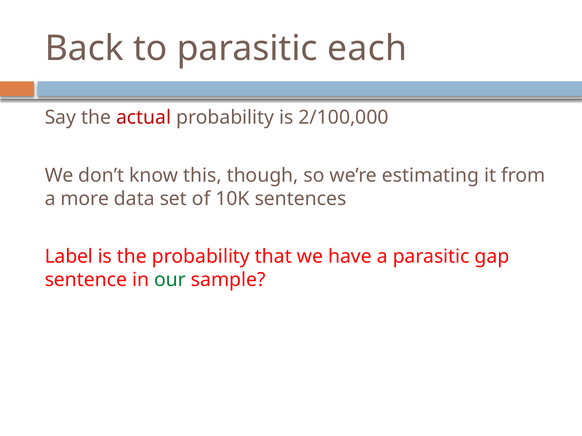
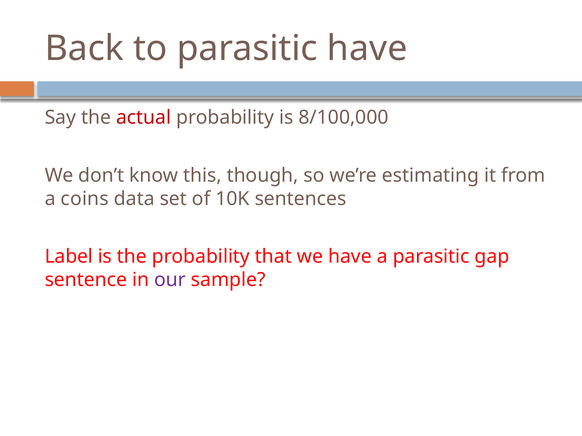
parasitic each: each -> have (367, 49)
2/100,000: 2/100,000 -> 8/100,000 (344, 118)
more: more -> coins (85, 199)
our colour: green -> purple (170, 280)
